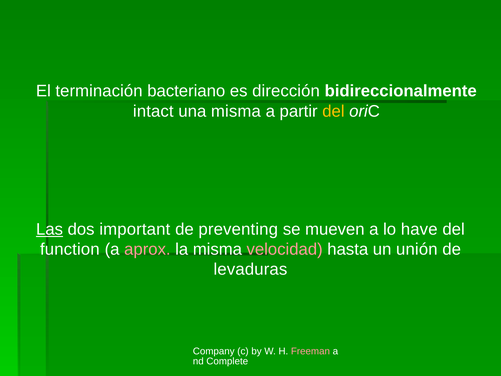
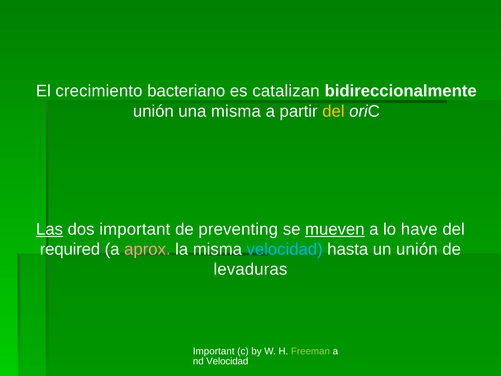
terminación: terminación -> crecimiento (99, 91)
dirección: dirección -> catalizan (286, 91)
intact: intact -> unión (153, 111)
mueven underline: none -> present (335, 229)
function: function -> required (70, 249)
velocidad colour: pink -> light blue (285, 249)
Company: Company -> Important (214, 351)
Freeman colour: pink -> light green (310, 351)
Complete: Complete -> Velocidad (227, 361)
